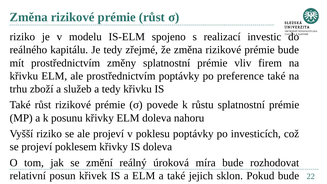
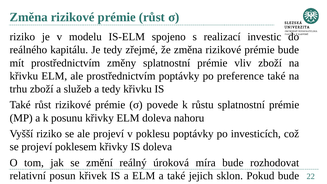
vliv firem: firem -> zboží (270, 63)
